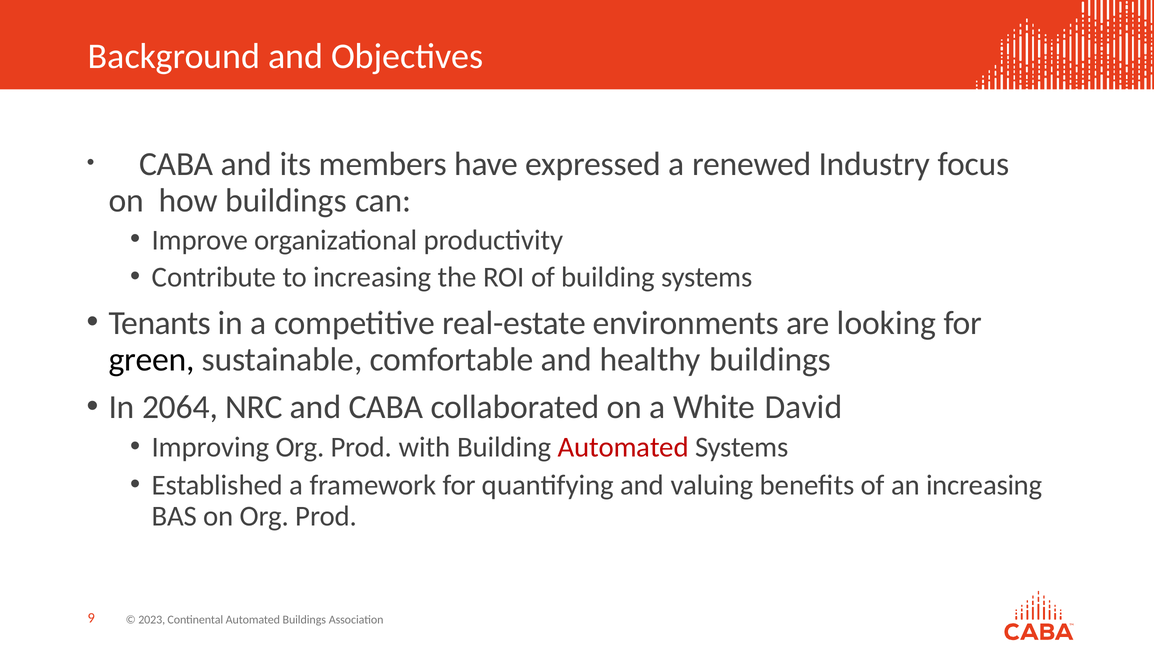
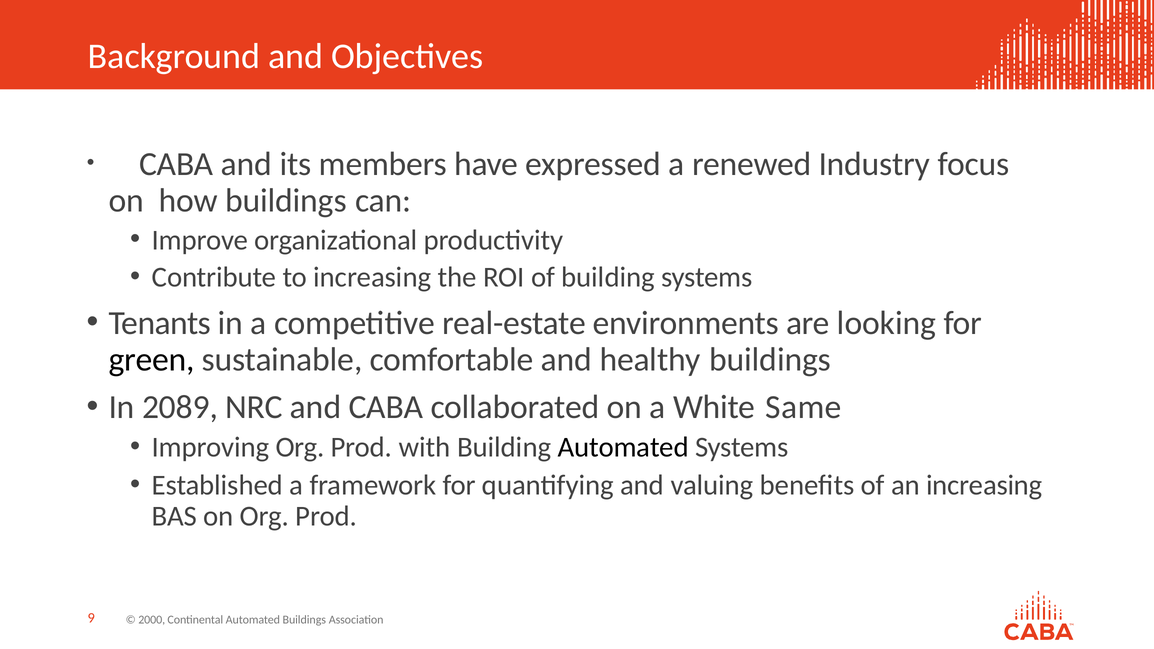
2064: 2064 -> 2089 (180, 407)
David: David -> Same (803, 407)
Automated colour: red -> black (623, 447)
2023: 2023 -> 2000 (152, 620)
